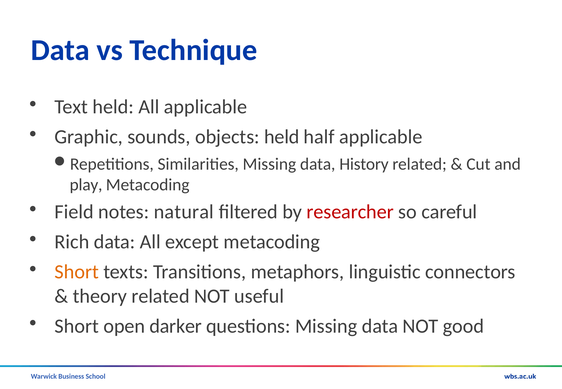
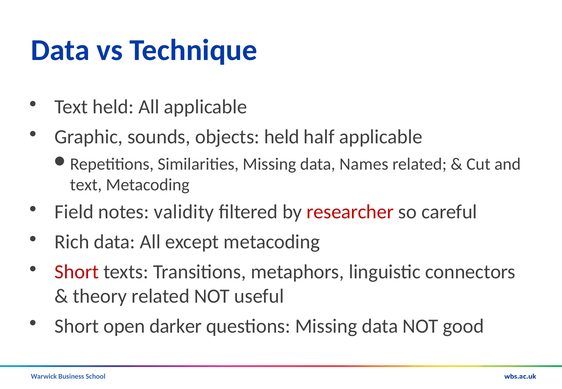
History: History -> Names (364, 164)
play: play -> text (86, 185)
natural: natural -> validity (184, 212)
Short colour: orange -> red (77, 272)
